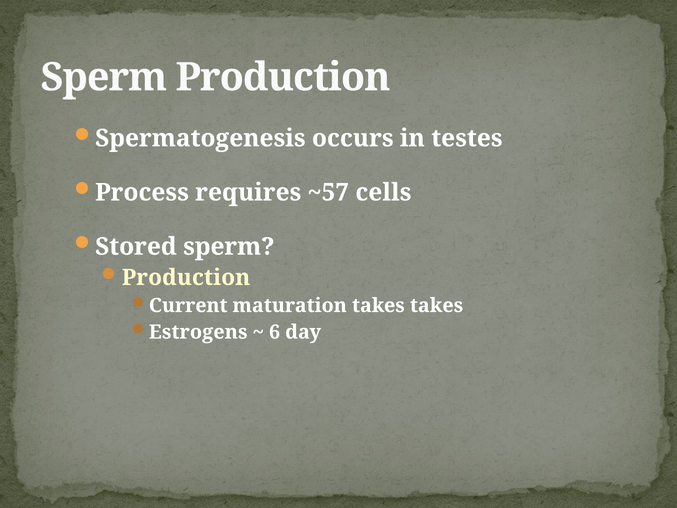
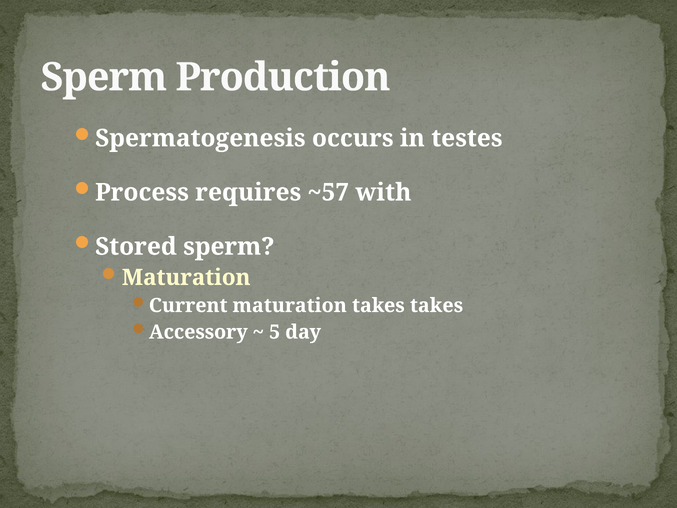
cells: cells -> with (383, 192)
Production: Production -> Maturation (186, 277)
Estrogens: Estrogens -> Accessory (198, 332)
6: 6 -> 5 (275, 332)
